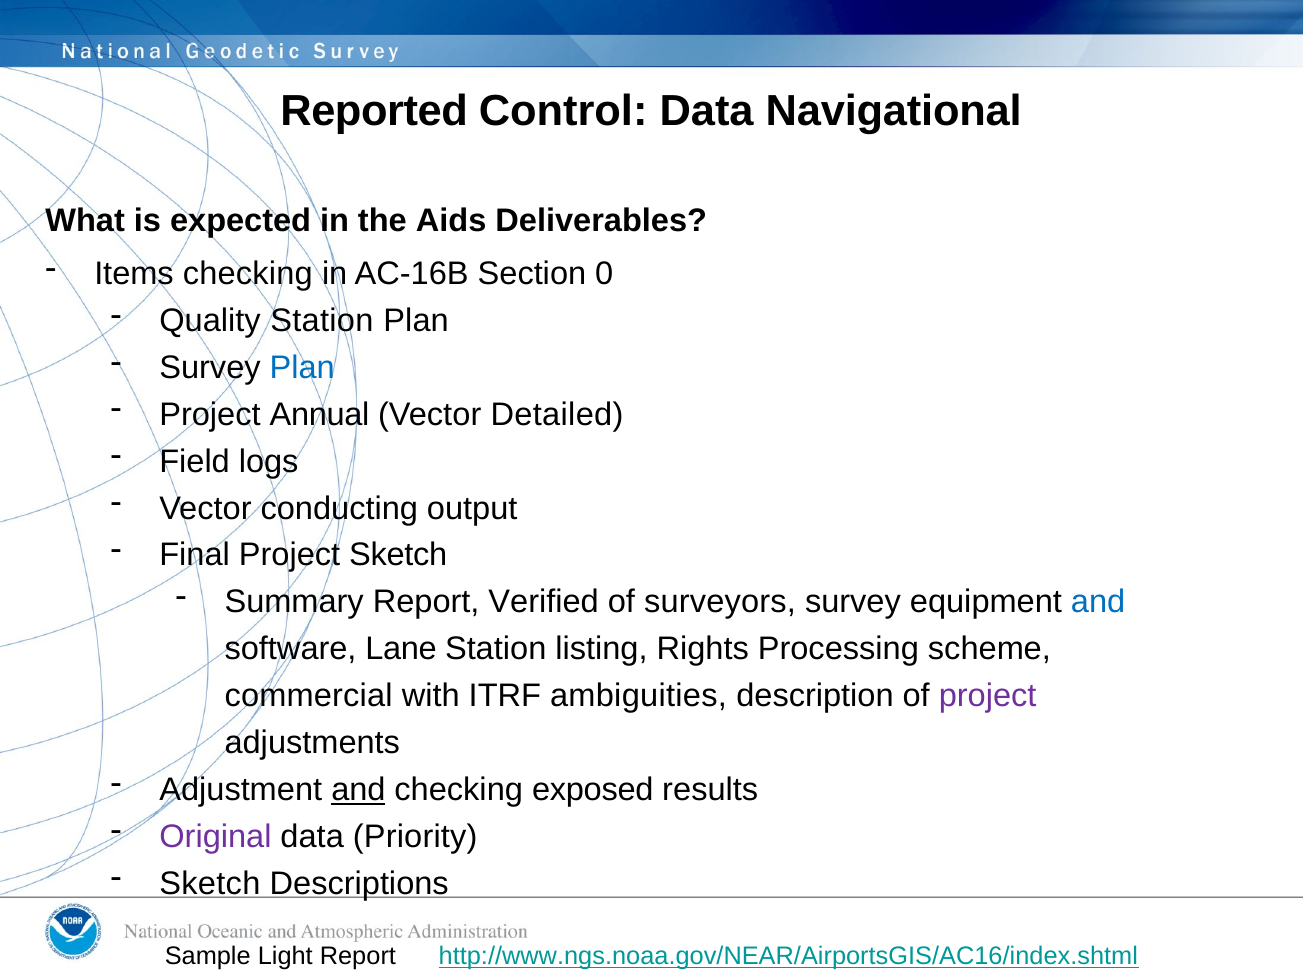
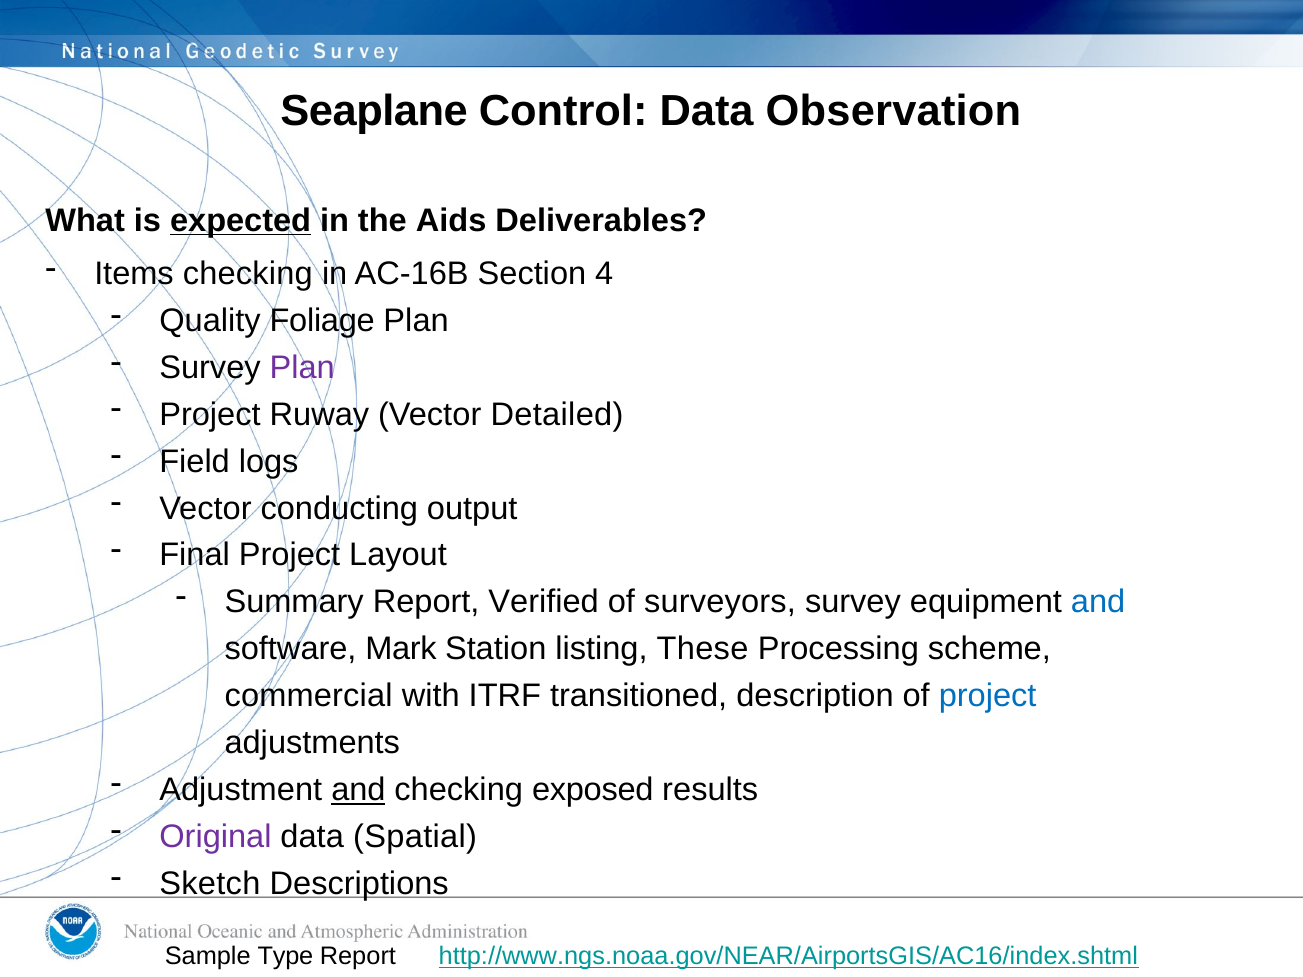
Reported: Reported -> Seaplane (374, 112)
Navigational: Navigational -> Observation (893, 112)
expected underline: none -> present (241, 221)
0: 0 -> 4 (604, 274)
Quality Station: Station -> Foliage (322, 321)
Plan colour: blue -> purple (302, 368)
Annual: Annual -> Ruway (319, 415)
Project Sketch: Sketch -> Layout (398, 555)
Lane: Lane -> Mark (401, 649)
Rights: Rights -> These (703, 649)
ambiguities: ambiguities -> transitioned (639, 696)
project colour: purple -> blue (988, 696)
Priority: Priority -> Spatial (415, 837)
Light: Light -> Type (285, 957)
